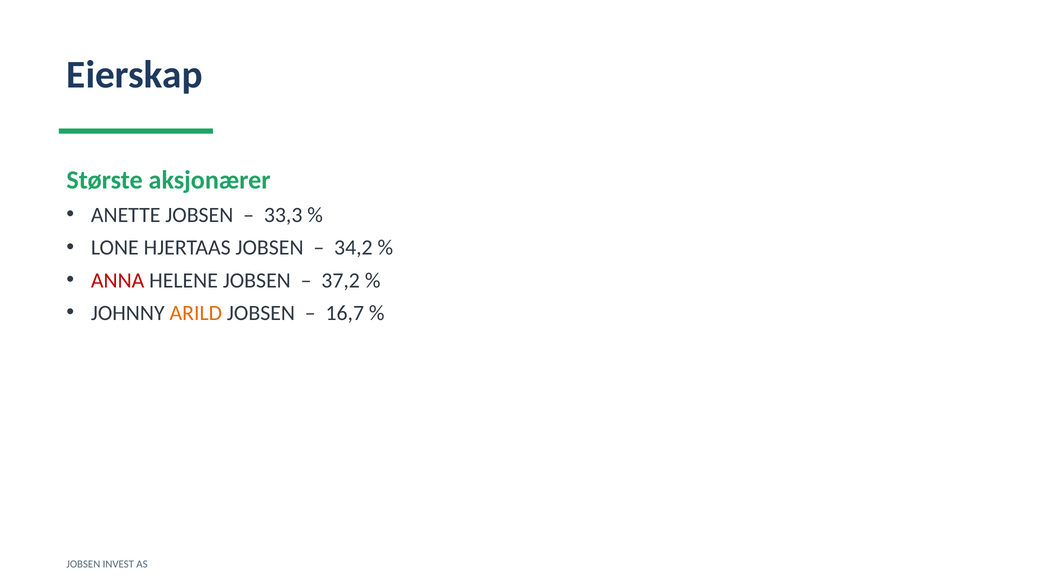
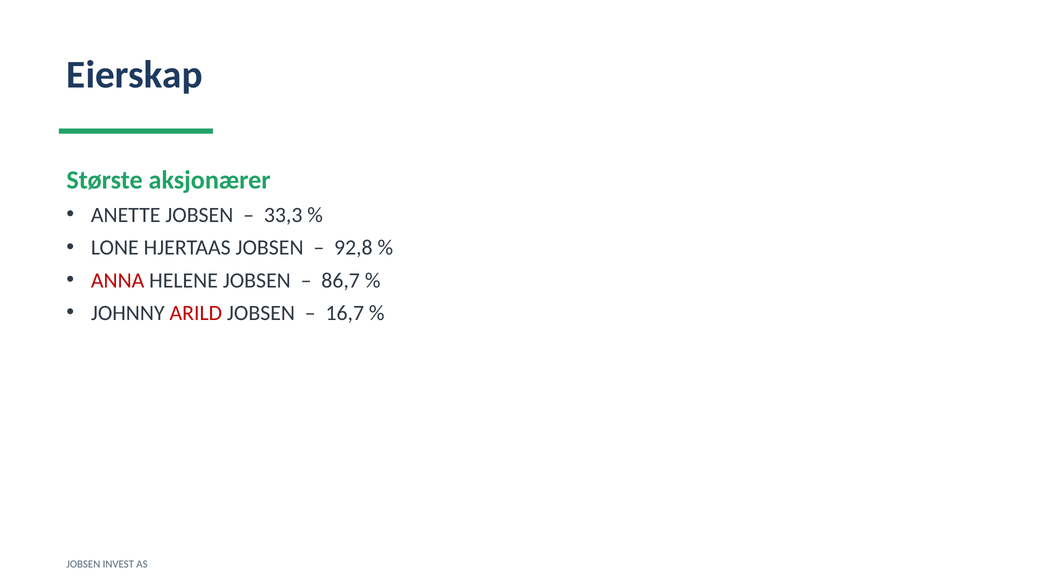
34,2: 34,2 -> 92,8 (353, 248)
37,2: 37,2 -> 86,7 (341, 280)
ARILD colour: orange -> red (196, 313)
